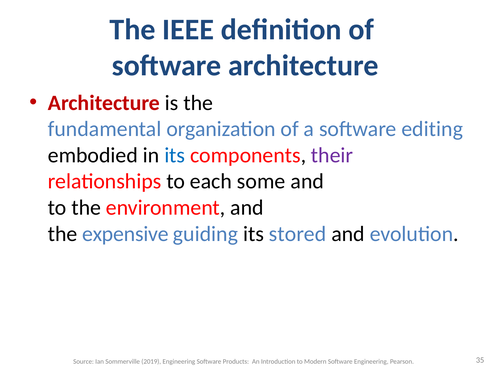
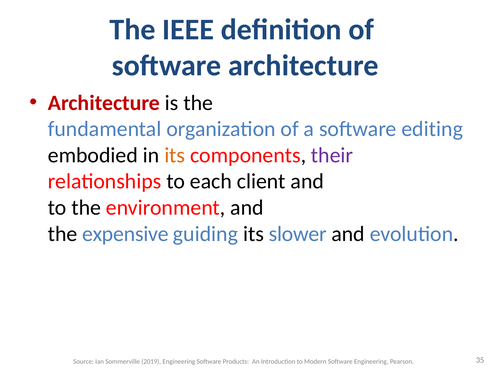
its colour: blue -> orange (175, 155)
some: some -> client (261, 182)
stored: stored -> slower (298, 234)
